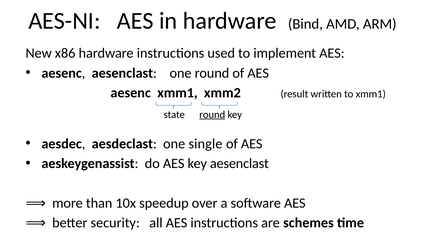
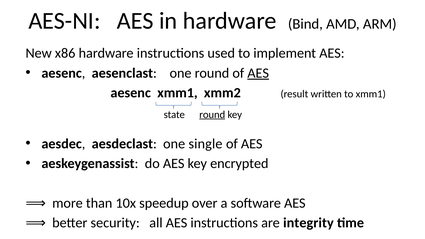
AES underline: none -> present (258, 73)
key aesenclast: aesenclast -> encrypted (239, 164)
schemes: schemes -> integrity (308, 223)
